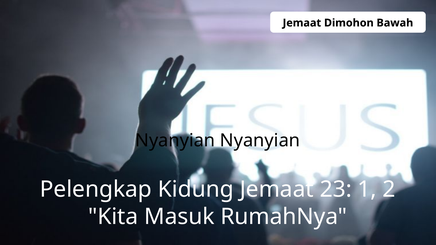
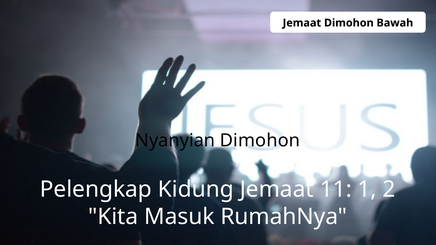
Nyanyian Nyanyian: Nyanyian -> Dimohon (260, 141)
23: 23 -> 11 (336, 190)
